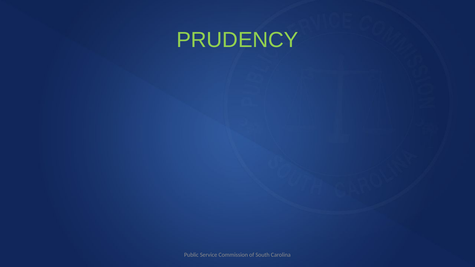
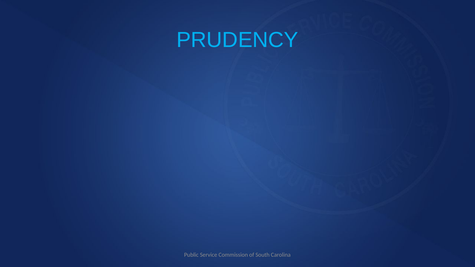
PRUDENCY colour: light green -> light blue (237, 40)
